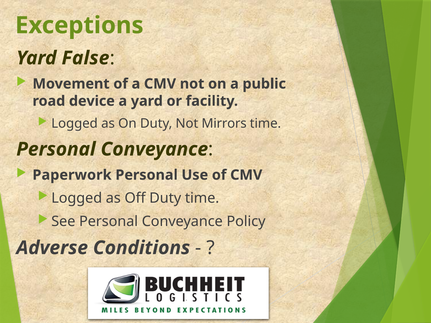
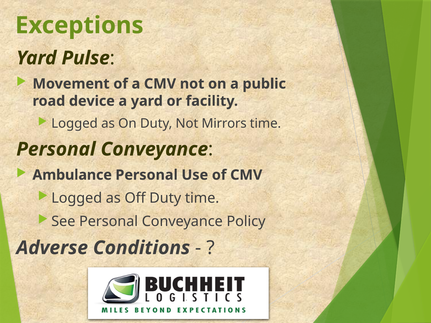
False: False -> Pulse (86, 58)
Paperwork: Paperwork -> Ambulance (72, 175)
